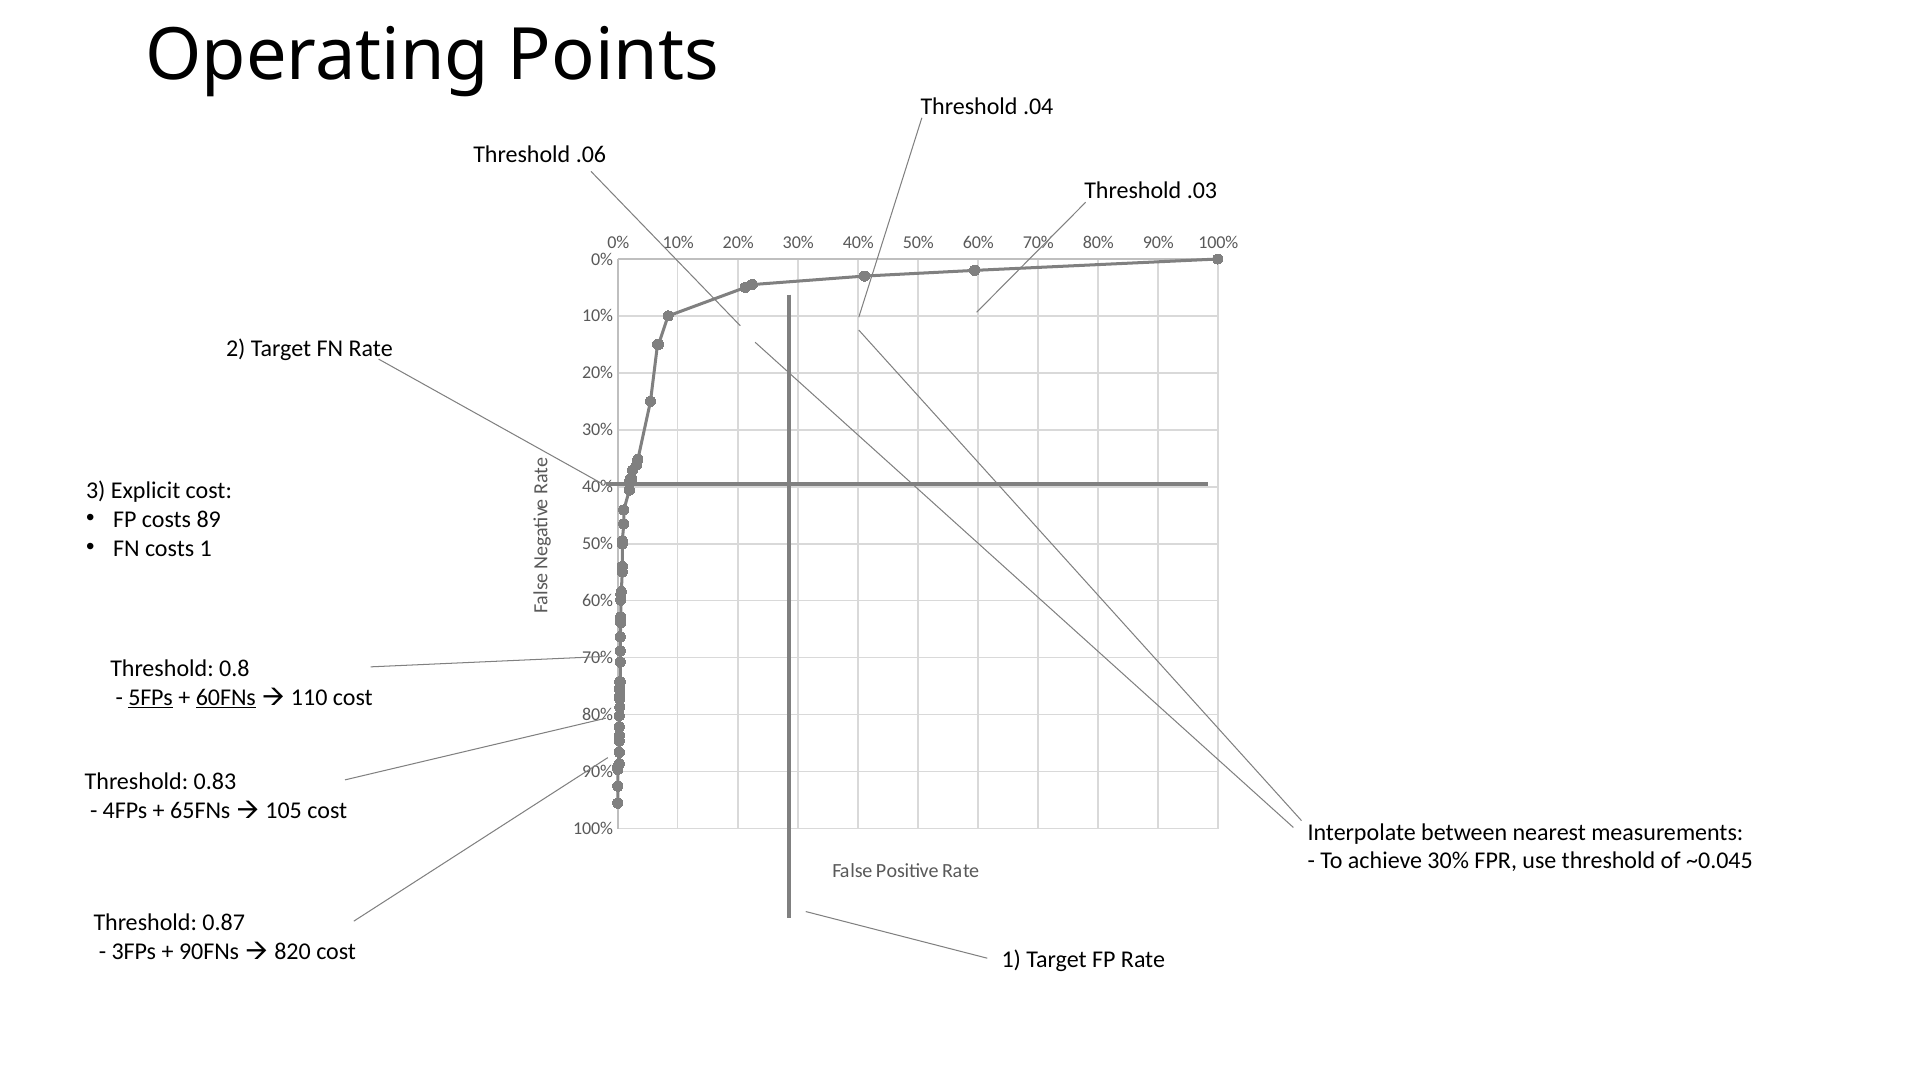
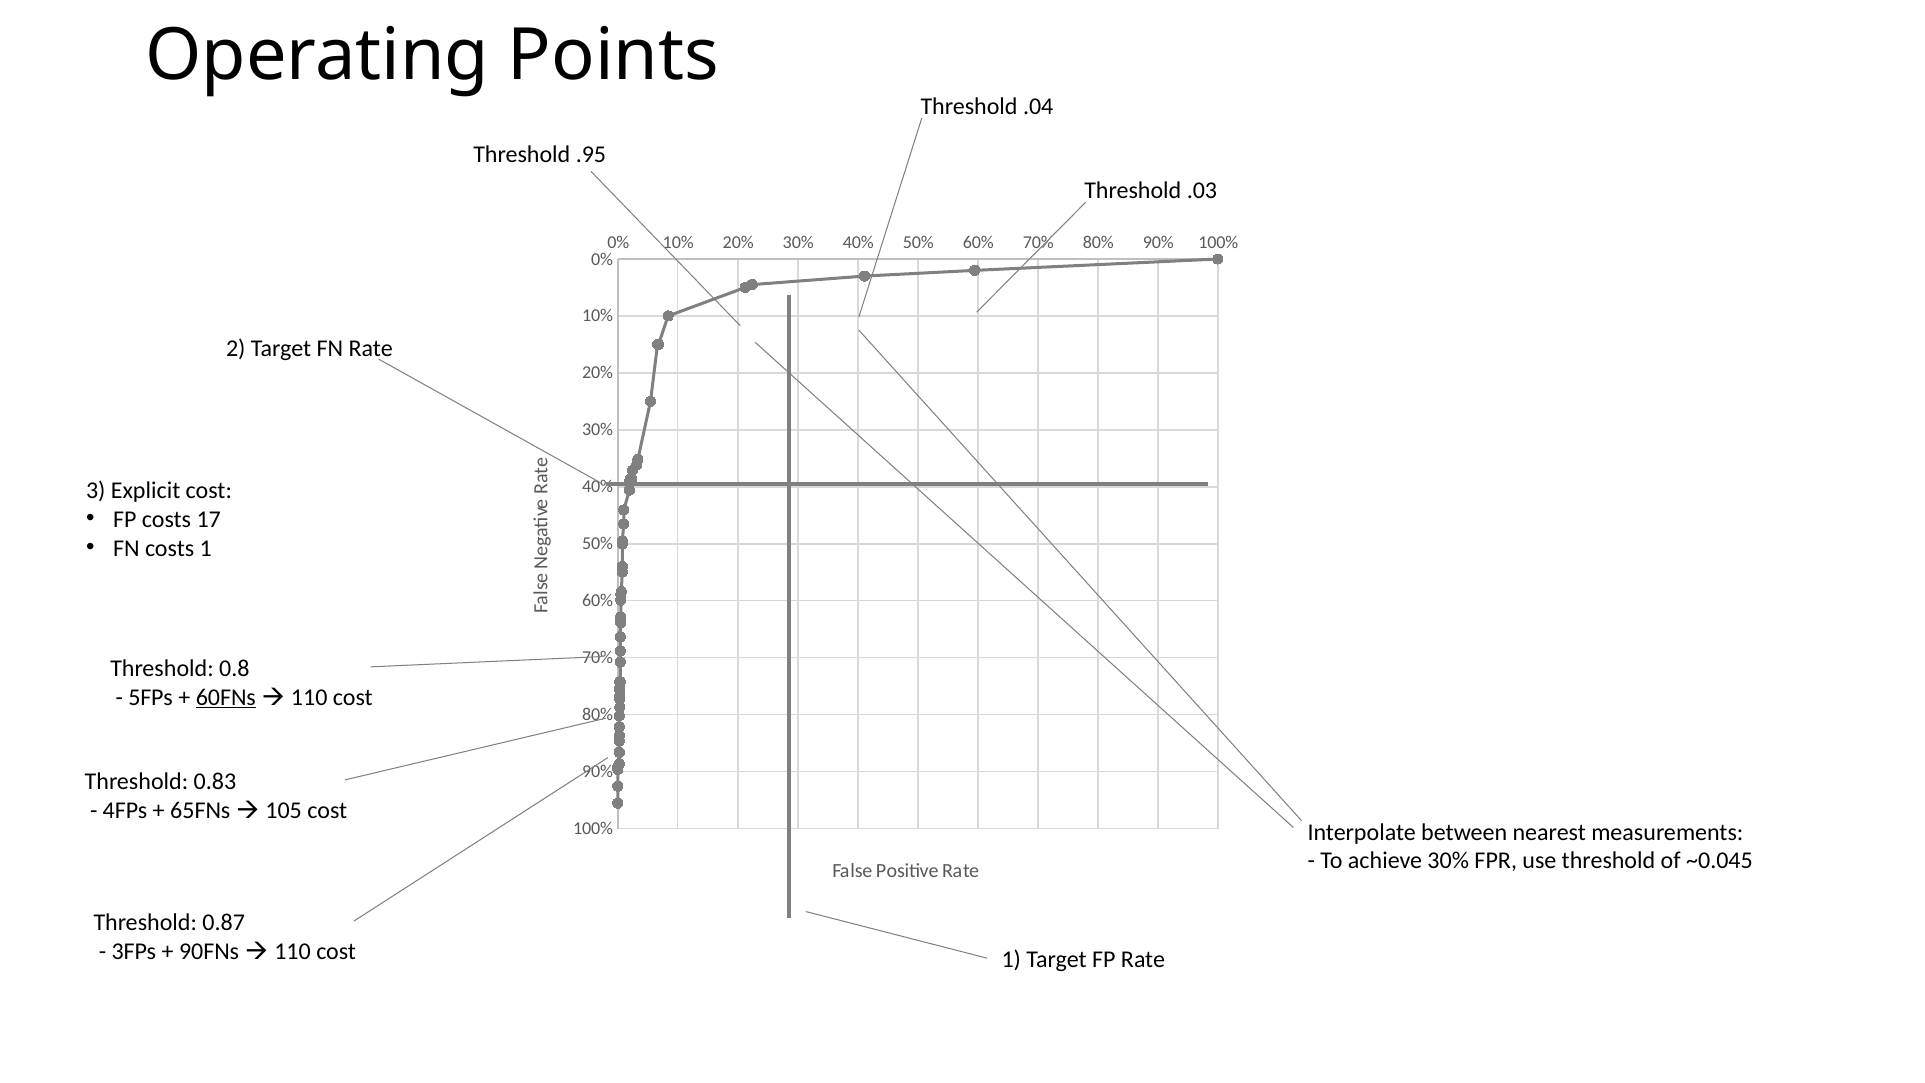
.06: .06 -> .95 (591, 155)
89: 89 -> 17 (209, 519)
5FPs underline: present -> none (151, 697)
820: 820 -> 110 (292, 951)
